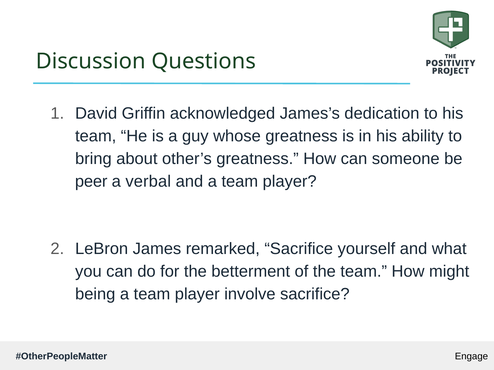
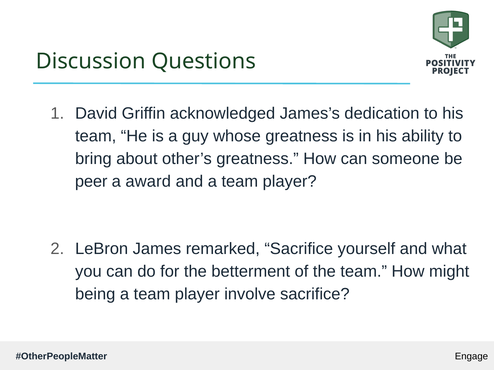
verbal: verbal -> award (148, 182)
